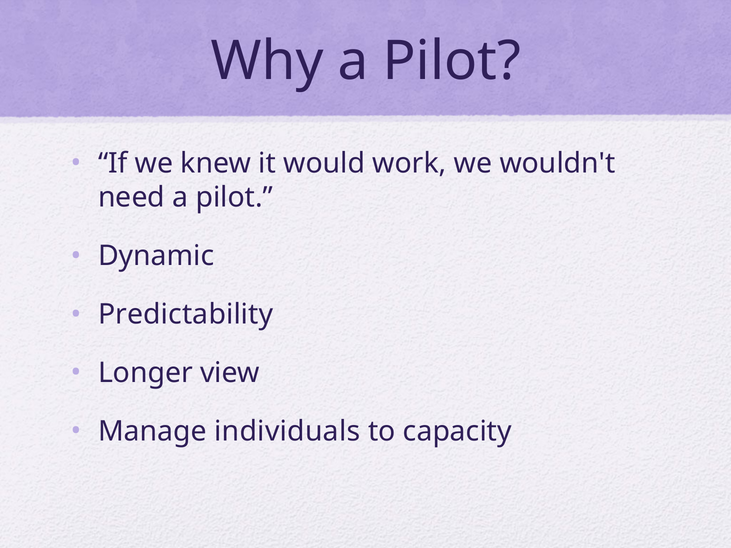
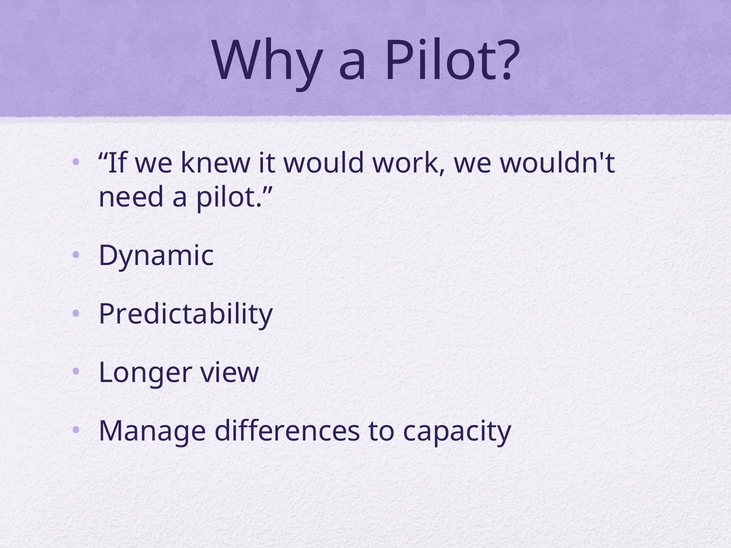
individuals: individuals -> differences (288, 432)
